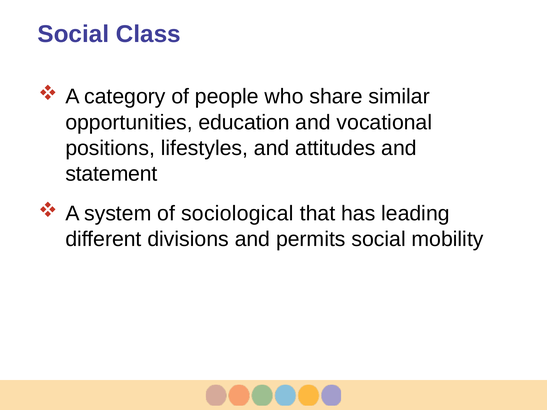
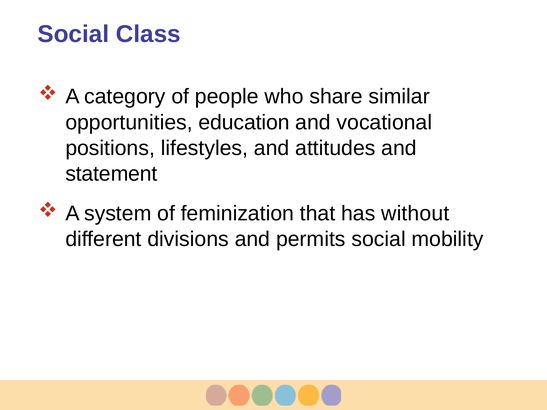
sociological: sociological -> feminization (237, 214)
leading: leading -> without (415, 214)
